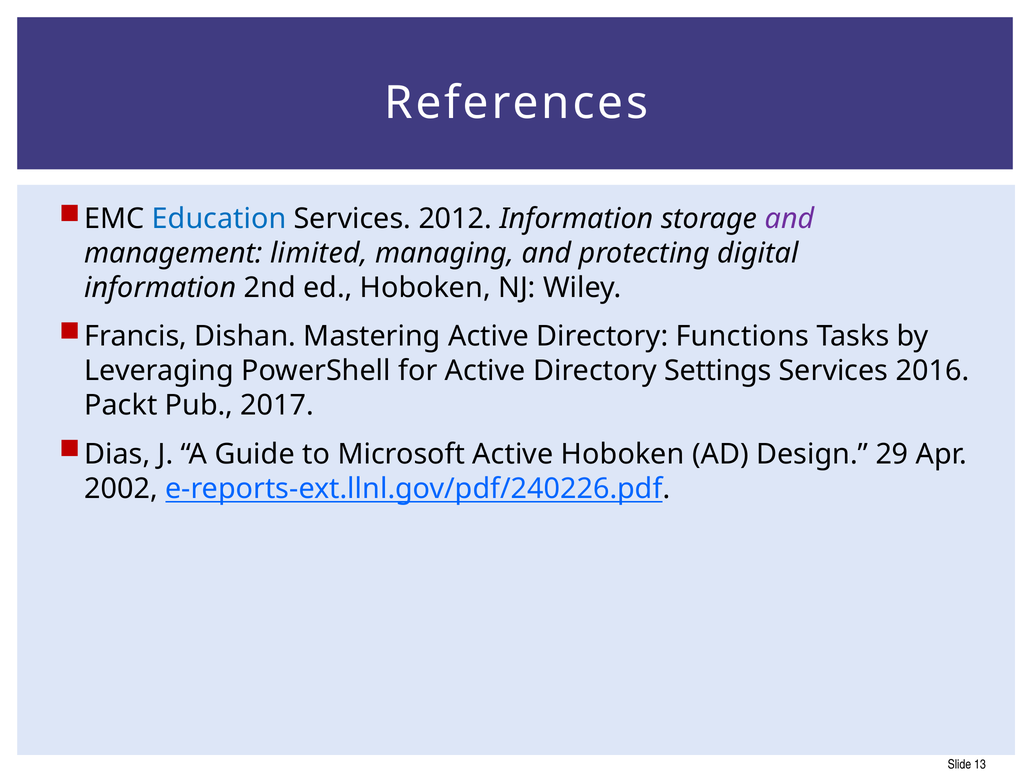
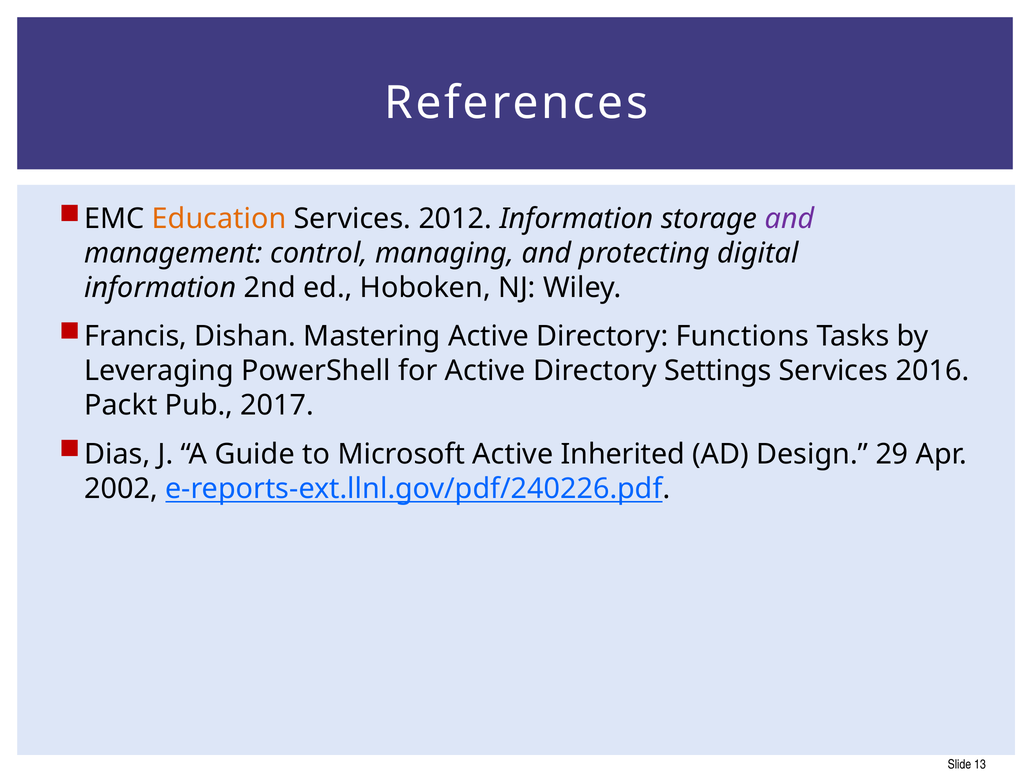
Education colour: blue -> orange (219, 219)
limited: limited -> control (319, 253)
Active Hoboken: Hoboken -> Inherited (623, 454)
